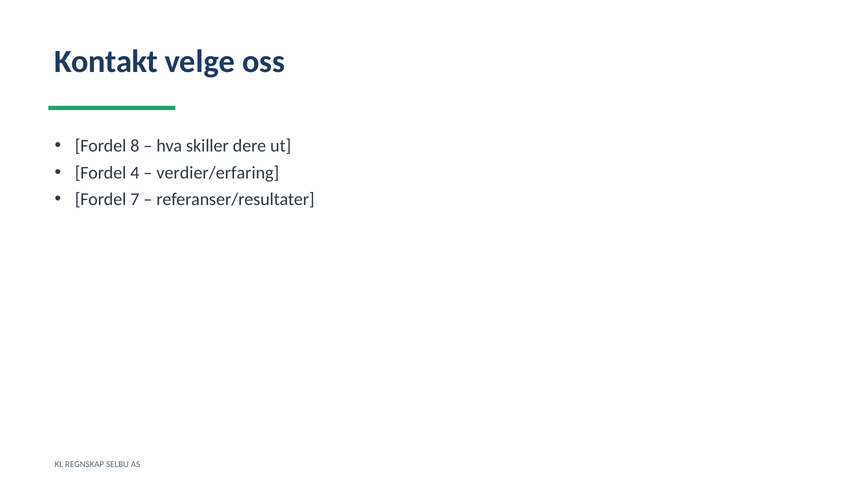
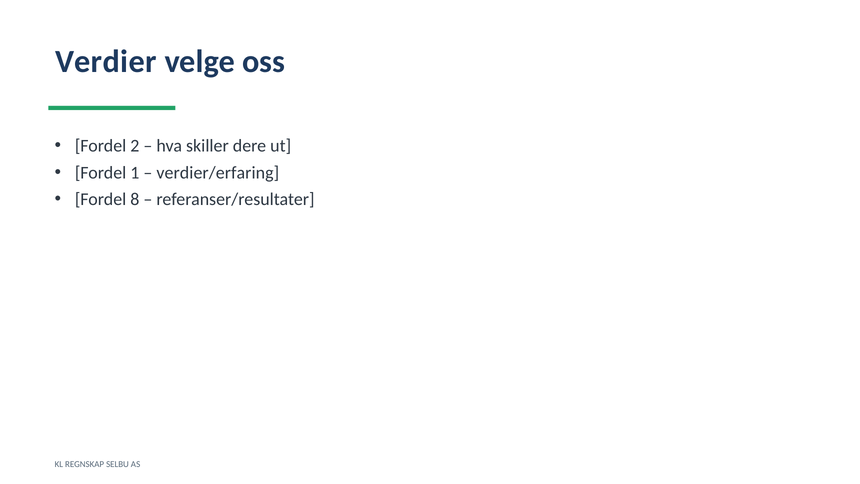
Kontakt: Kontakt -> Verdier (106, 61)
8: 8 -> 2 (135, 146)
4: 4 -> 1 (135, 173)
7: 7 -> 8 (135, 199)
